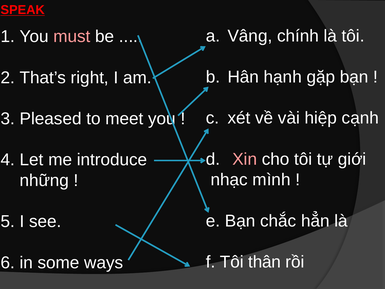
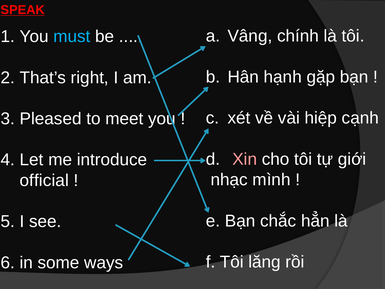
must colour: pink -> light blue (72, 36)
những: những -> official (44, 180)
thân: thân -> lăng (265, 262)
